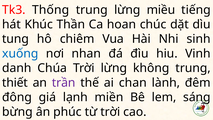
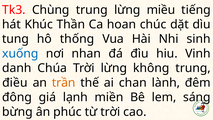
Thống: Thống -> Chùng (51, 10)
chiêm: chiêm -> thống (77, 39)
thiết: thiết -> điều (15, 83)
trần colour: purple -> orange (64, 83)
